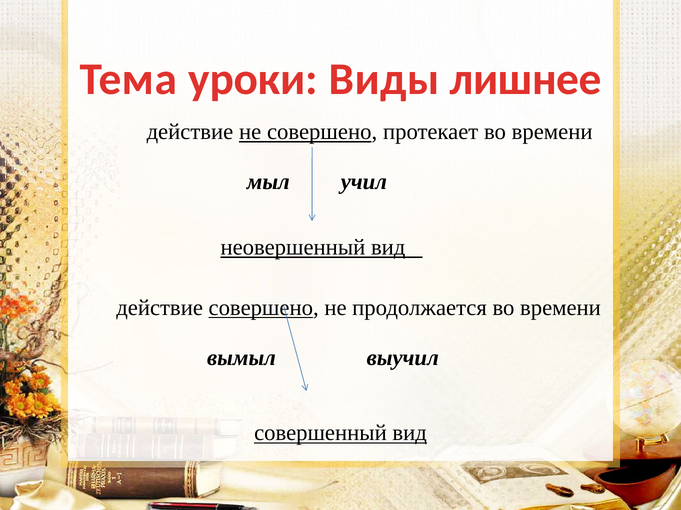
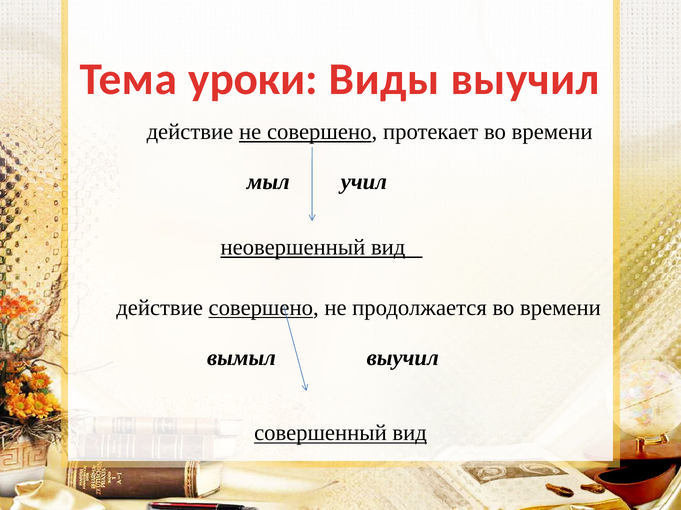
Виды лишнее: лишнее -> выучил (525, 79)
